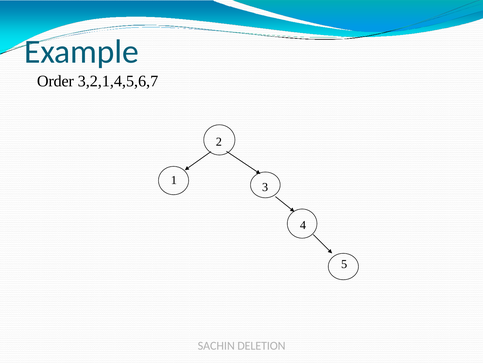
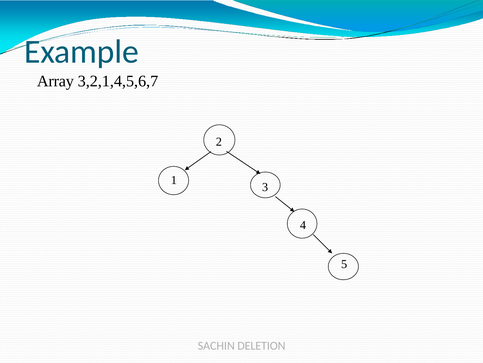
Order: Order -> Array (55, 81)
